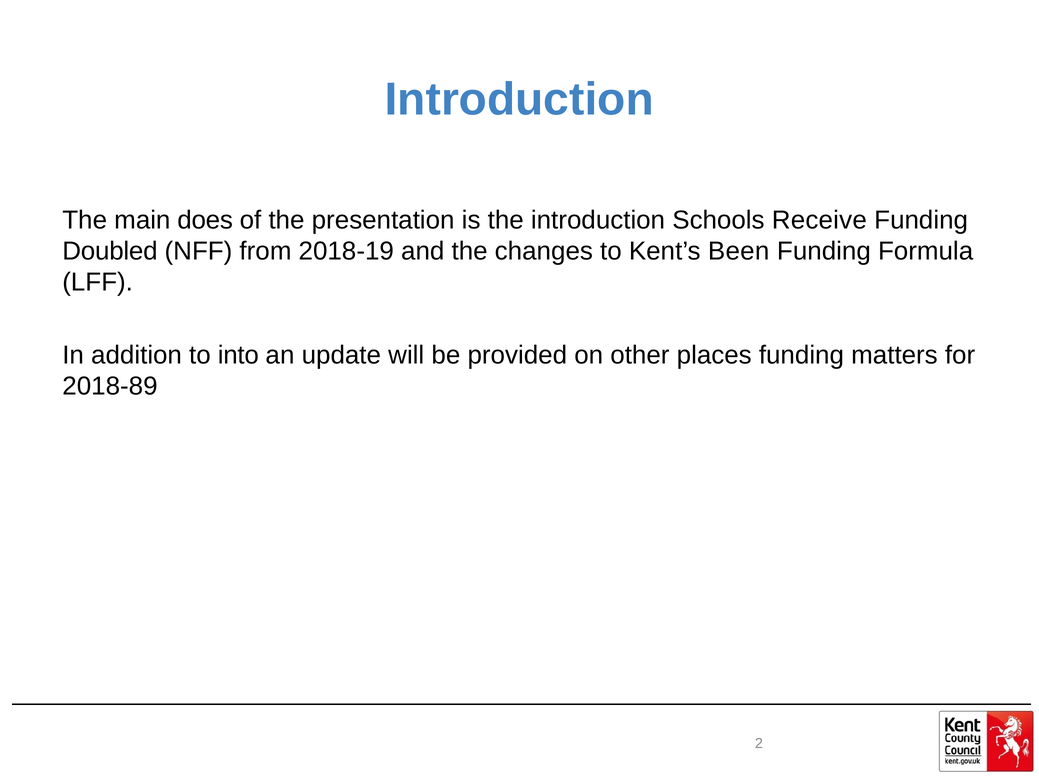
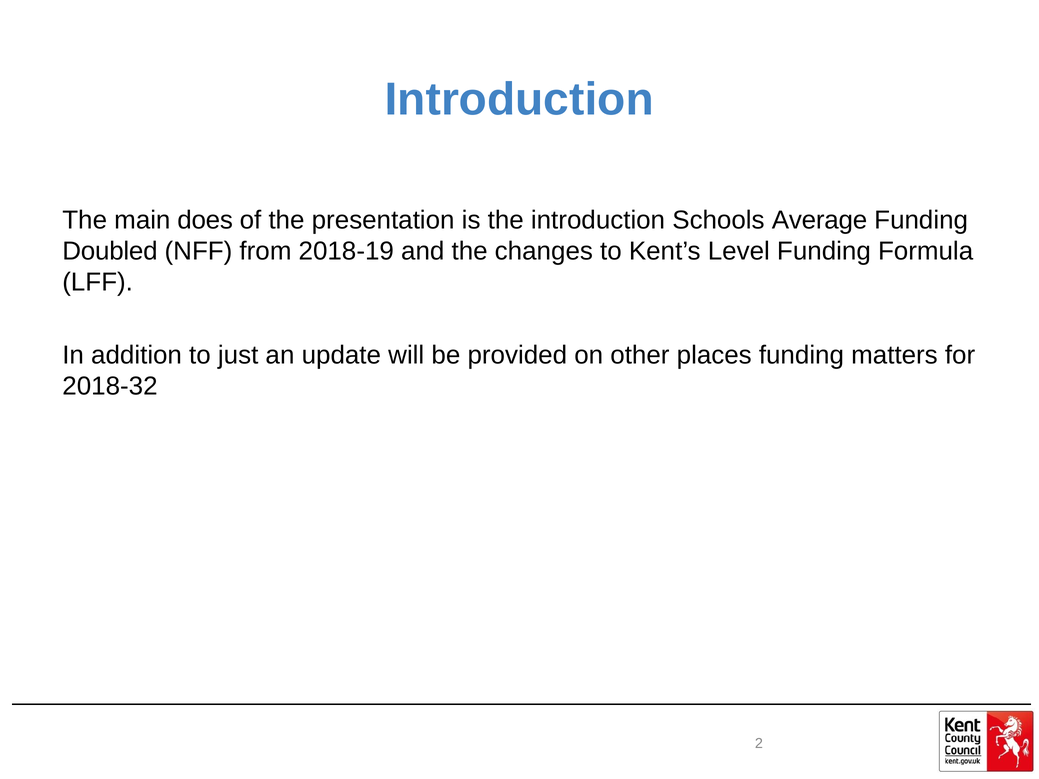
Receive: Receive -> Average (820, 220)
Been: Been -> Level (739, 251)
into: into -> just (238, 355)
2018-89: 2018-89 -> 2018-32 (110, 386)
